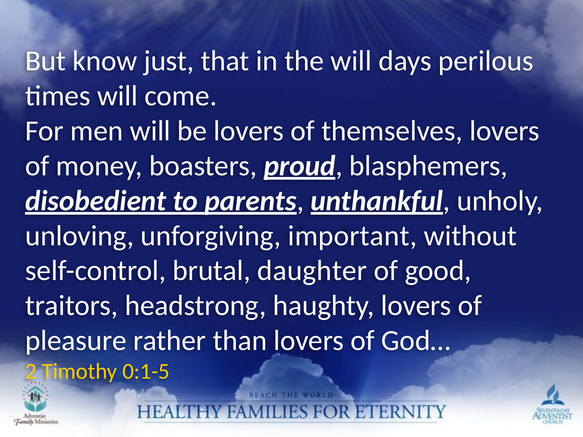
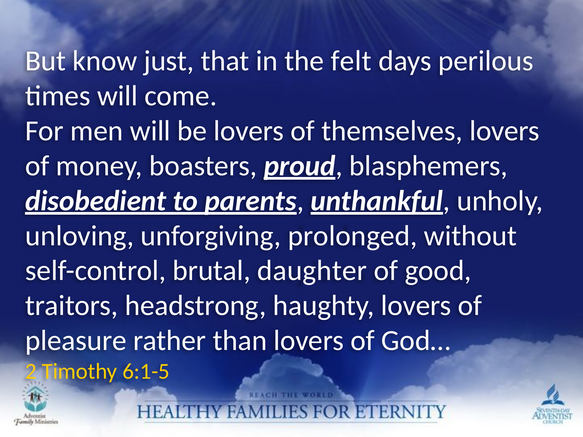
the will: will -> felt (351, 61)
important: important -> prolonged (353, 236)
0:1-5: 0:1-5 -> 6:1-5 (146, 371)
